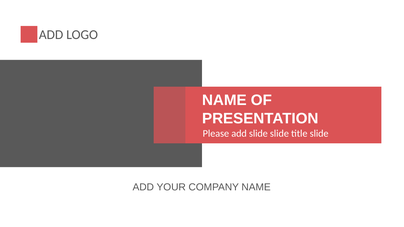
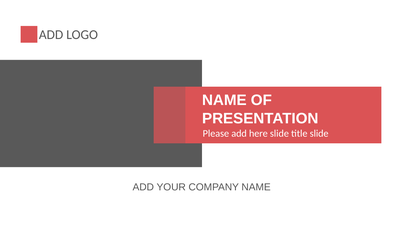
add slide: slide -> here (258, 134)
